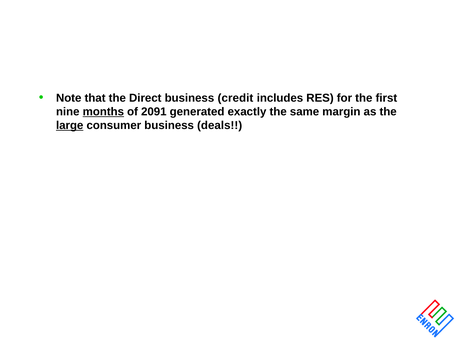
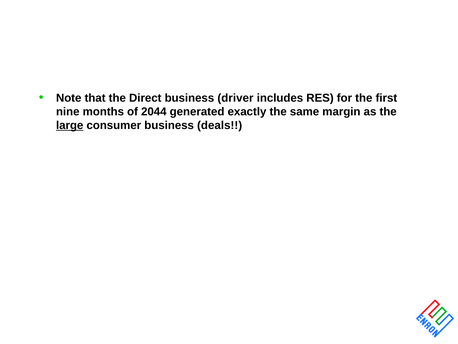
credit: credit -> driver (235, 98)
months underline: present -> none (103, 112)
2091: 2091 -> 2044 (154, 112)
